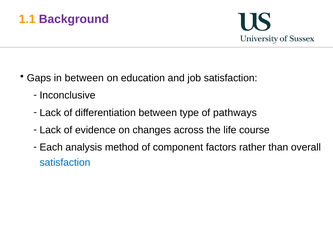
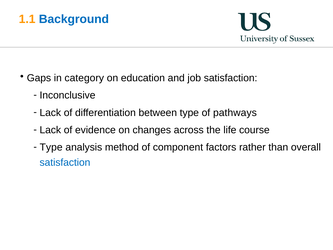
Background colour: purple -> blue (74, 19)
in between: between -> category (84, 78)
Each: Each -> Type (51, 147)
